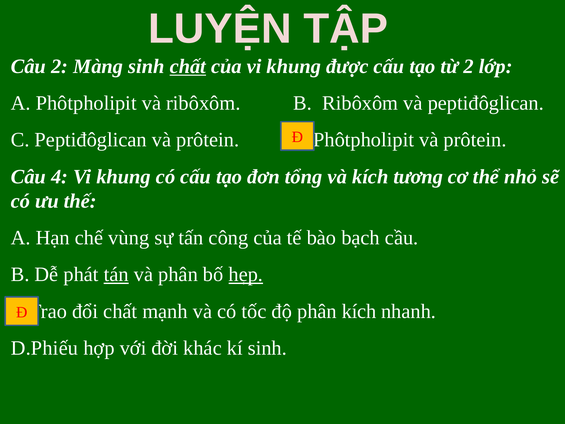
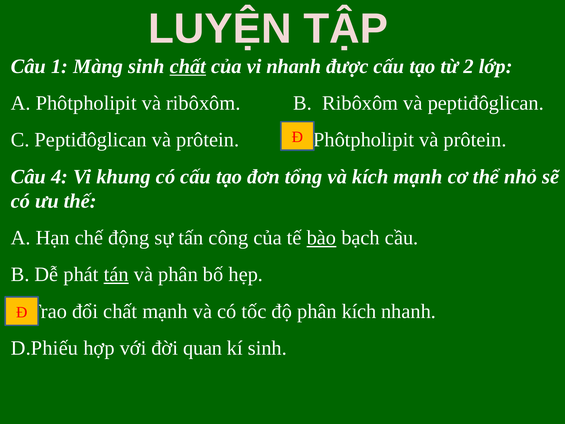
Câu 2: 2 -> 1 (60, 66)
của vi khung: khung -> nhanh (294, 66)
kích tương: tương -> mạnh (418, 177)
vùng: vùng -> động (129, 238)
bào underline: none -> present (321, 238)
hẹp underline: present -> none (246, 274)
khác: khác -> quan (203, 348)
